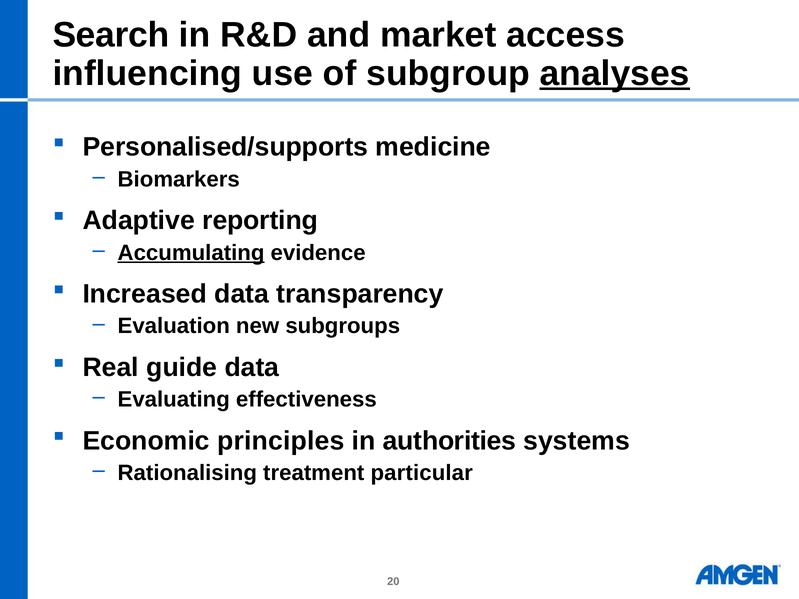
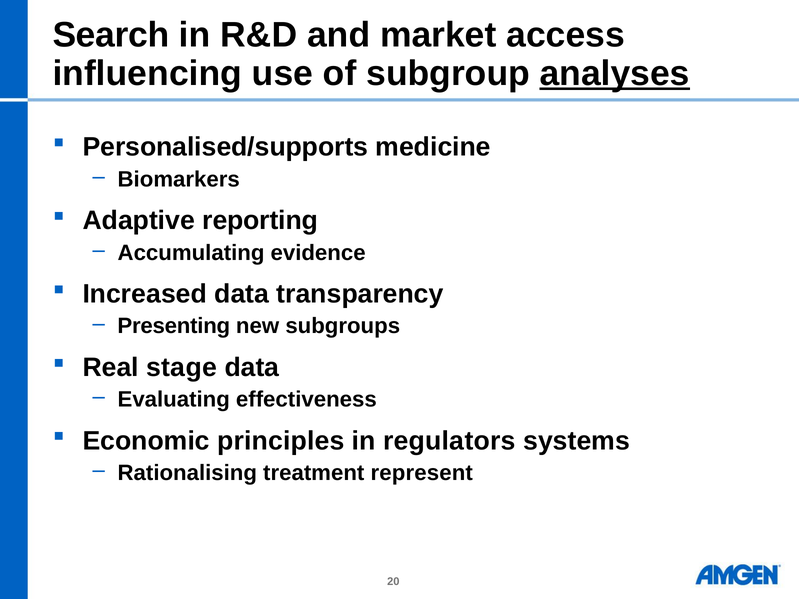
Accumulating underline: present -> none (191, 253)
Evaluation: Evaluation -> Presenting (174, 326)
guide: guide -> stage (182, 367)
authorities: authorities -> regulators (449, 441)
particular: particular -> represent (422, 473)
